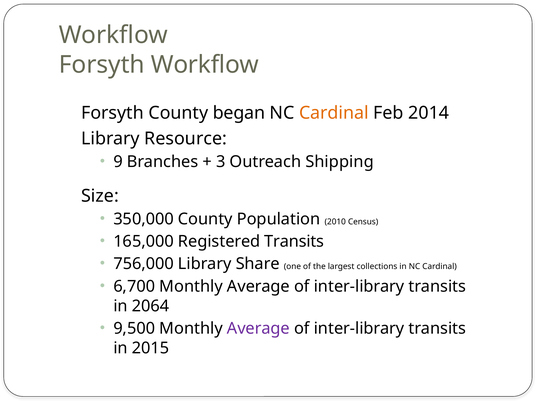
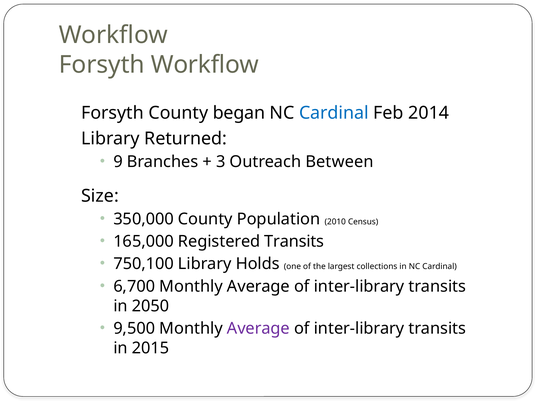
Cardinal colour: orange -> blue (334, 113)
Resource: Resource -> Returned (186, 139)
Shipping: Shipping -> Between (340, 162)
756,000: 756,000 -> 750,100 (144, 264)
Share: Share -> Holds (258, 264)
2064: 2064 -> 2050 (151, 306)
